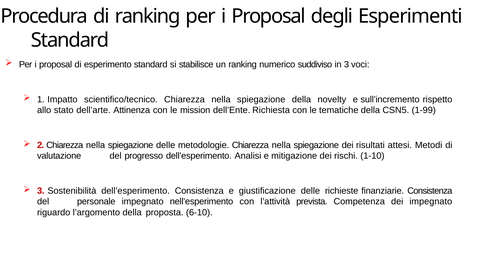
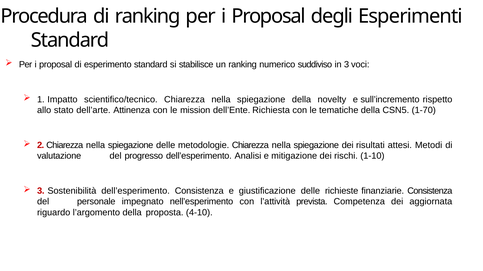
1-99: 1-99 -> 1-70 (424, 110)
dei impegnato: impegnato -> aggiornata (431, 202)
6-10: 6-10 -> 4-10 (199, 213)
